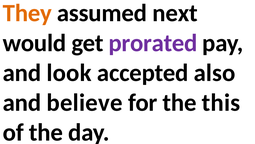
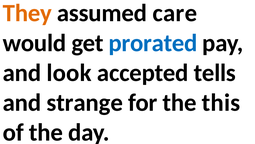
next: next -> care (175, 13)
prorated colour: purple -> blue (153, 43)
also: also -> tells (215, 73)
believe: believe -> strange (85, 102)
